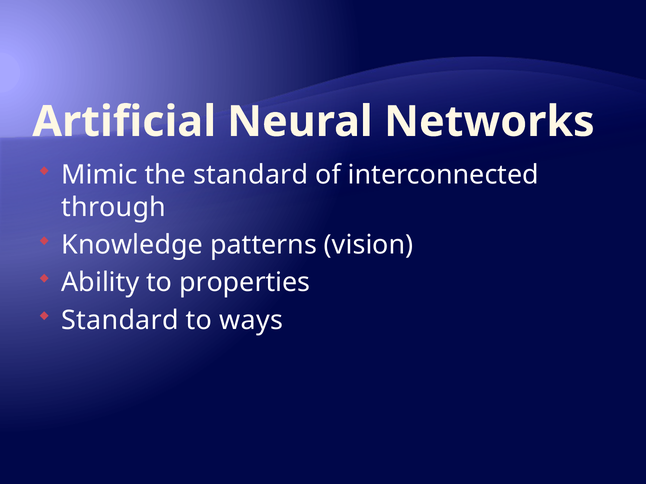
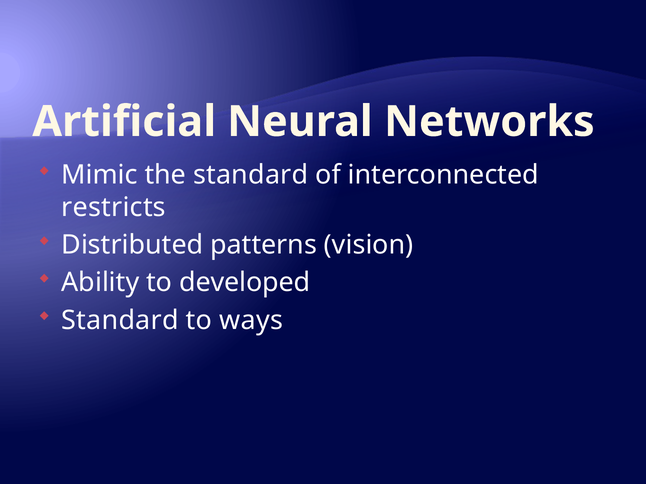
through: through -> restricts (114, 208)
Knowledge: Knowledge -> Distributed (132, 245)
properties: properties -> developed (245, 283)
